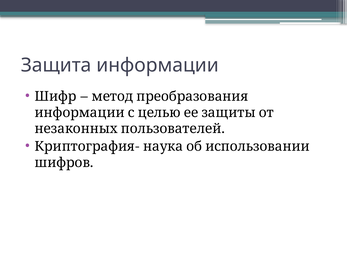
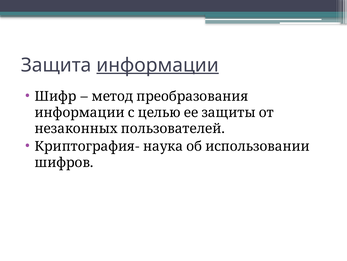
информации underline: none -> present (158, 65)
